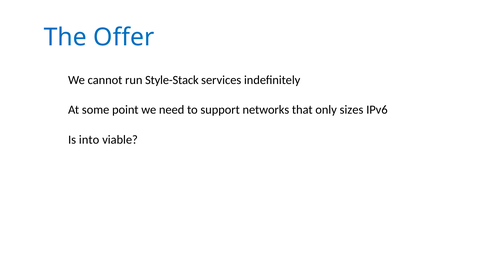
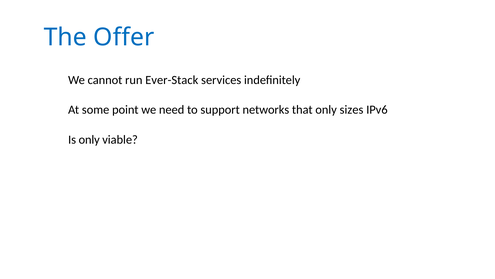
Style-Stack: Style-Stack -> Ever-Stack (172, 80)
Is into: into -> only (89, 139)
